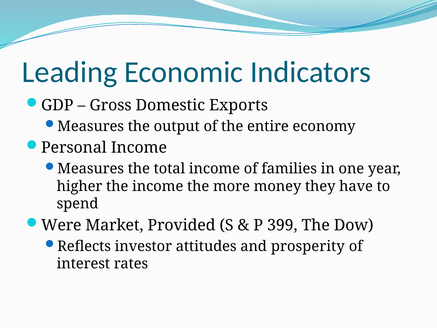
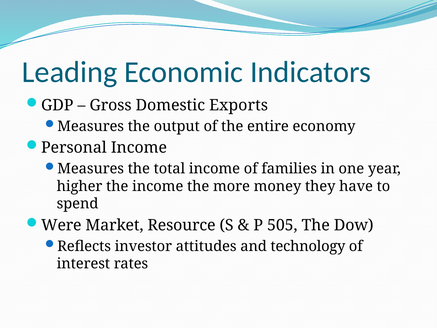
Provided: Provided -> Resource (182, 225)
399: 399 -> 505 (282, 225)
prosperity: prosperity -> technology (308, 246)
